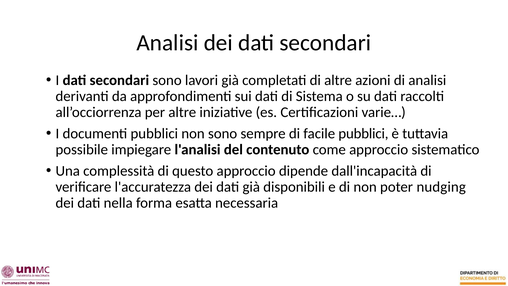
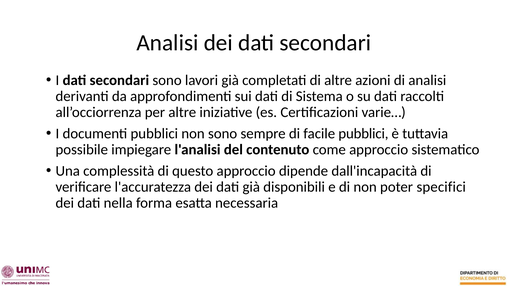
nudging: nudging -> specifici (441, 187)
